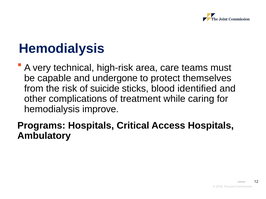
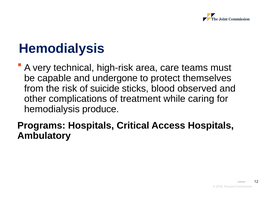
identified: identified -> observed (197, 89)
improve: improve -> produce (101, 109)
